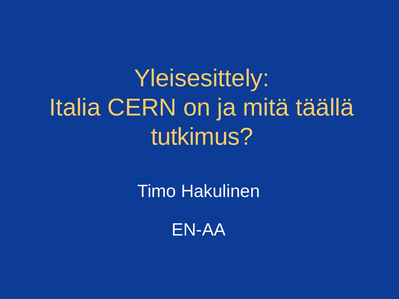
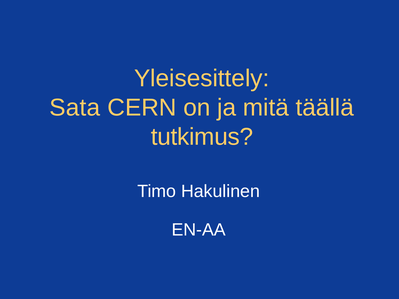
Italia: Italia -> Sata (75, 108)
